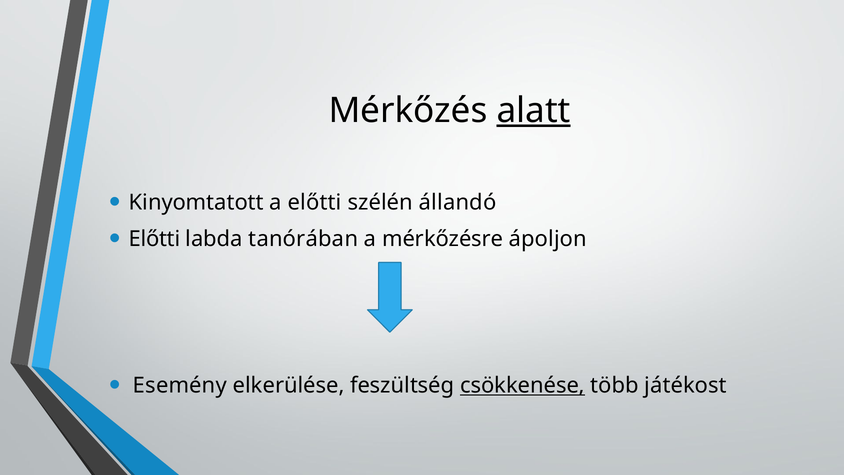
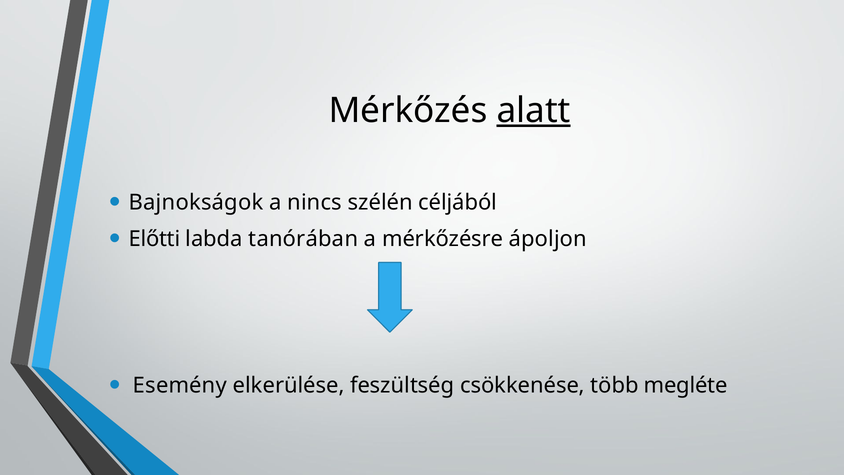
Kinyomtatott: Kinyomtatott -> Bajnokságok (196, 202)
a előtti: előtti -> nincs (315, 202)
állandó: állandó -> céljából (458, 202)
csökkenése underline: present -> none (522, 385)
játékost: játékost -> megléte (686, 385)
